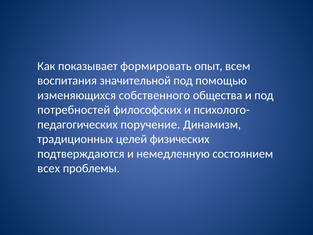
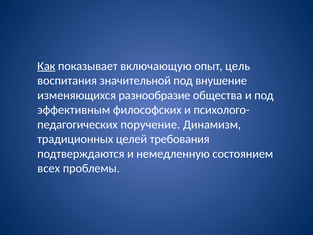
Как underline: none -> present (46, 66)
формировать: формировать -> включающую (156, 66)
всем: всем -> цель (238, 66)
помощью: помощью -> внушение (221, 81)
собственного: собственного -> разнообразие (154, 95)
потребностей: потребностей -> эффективным (74, 110)
физических: физических -> требования (180, 139)
